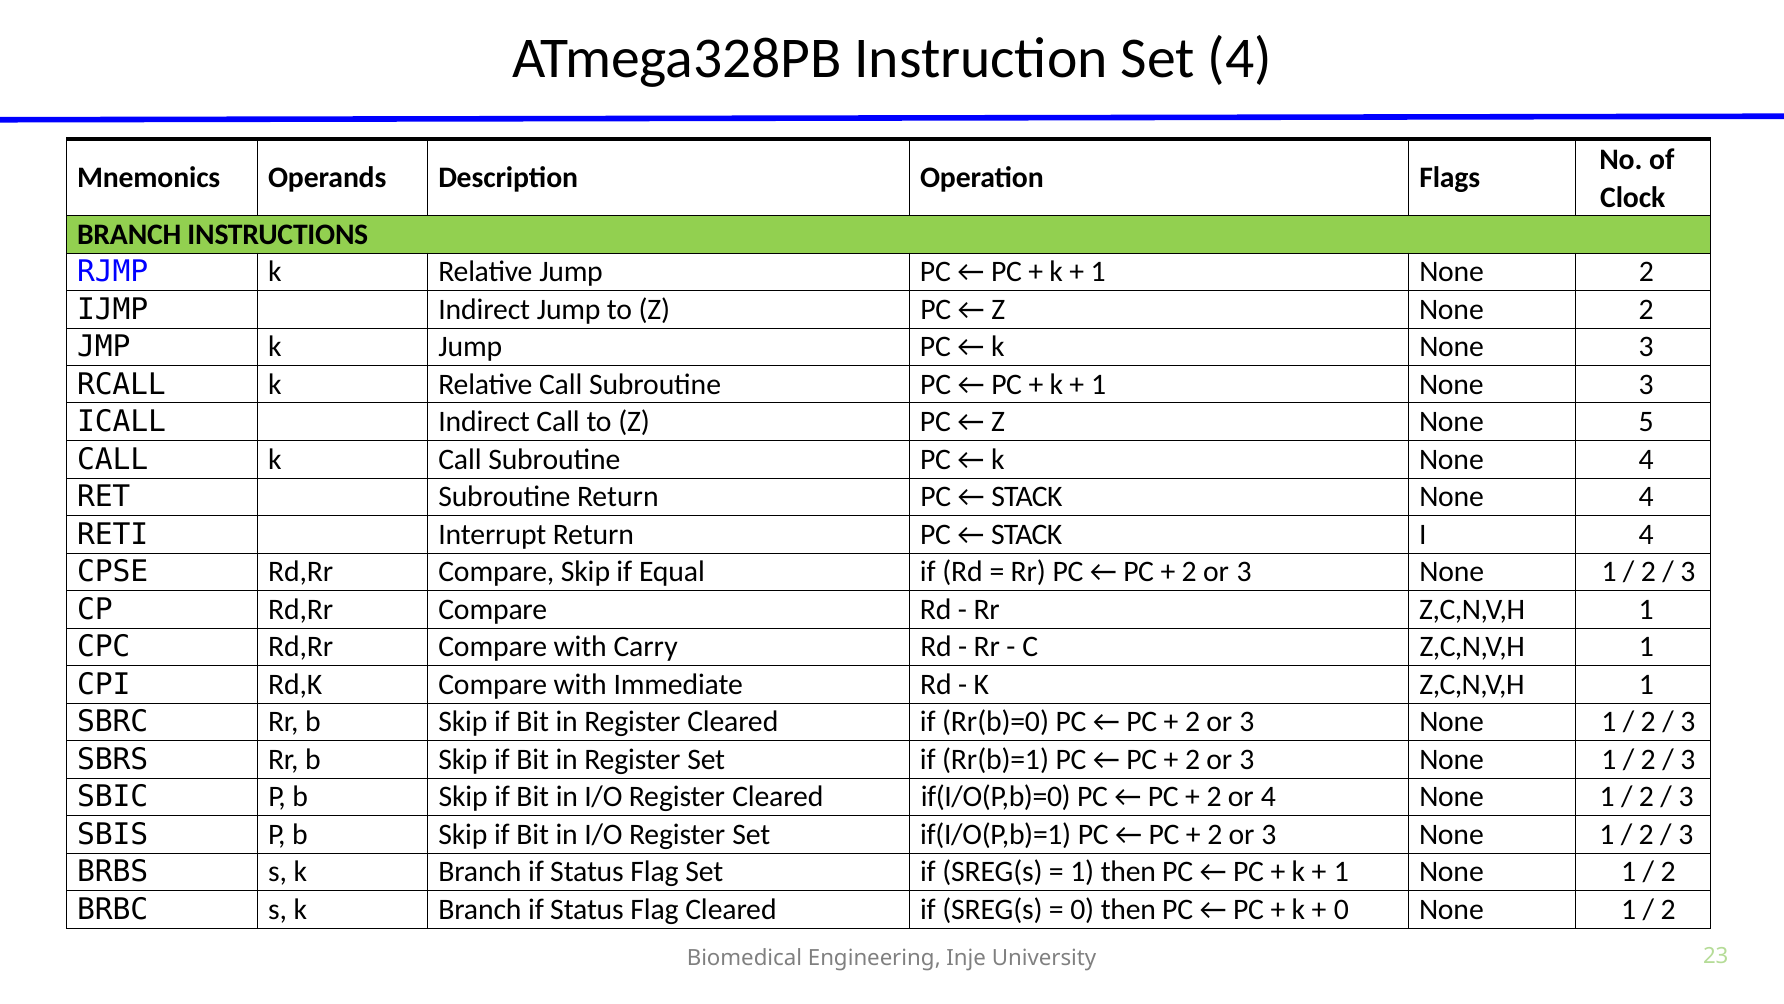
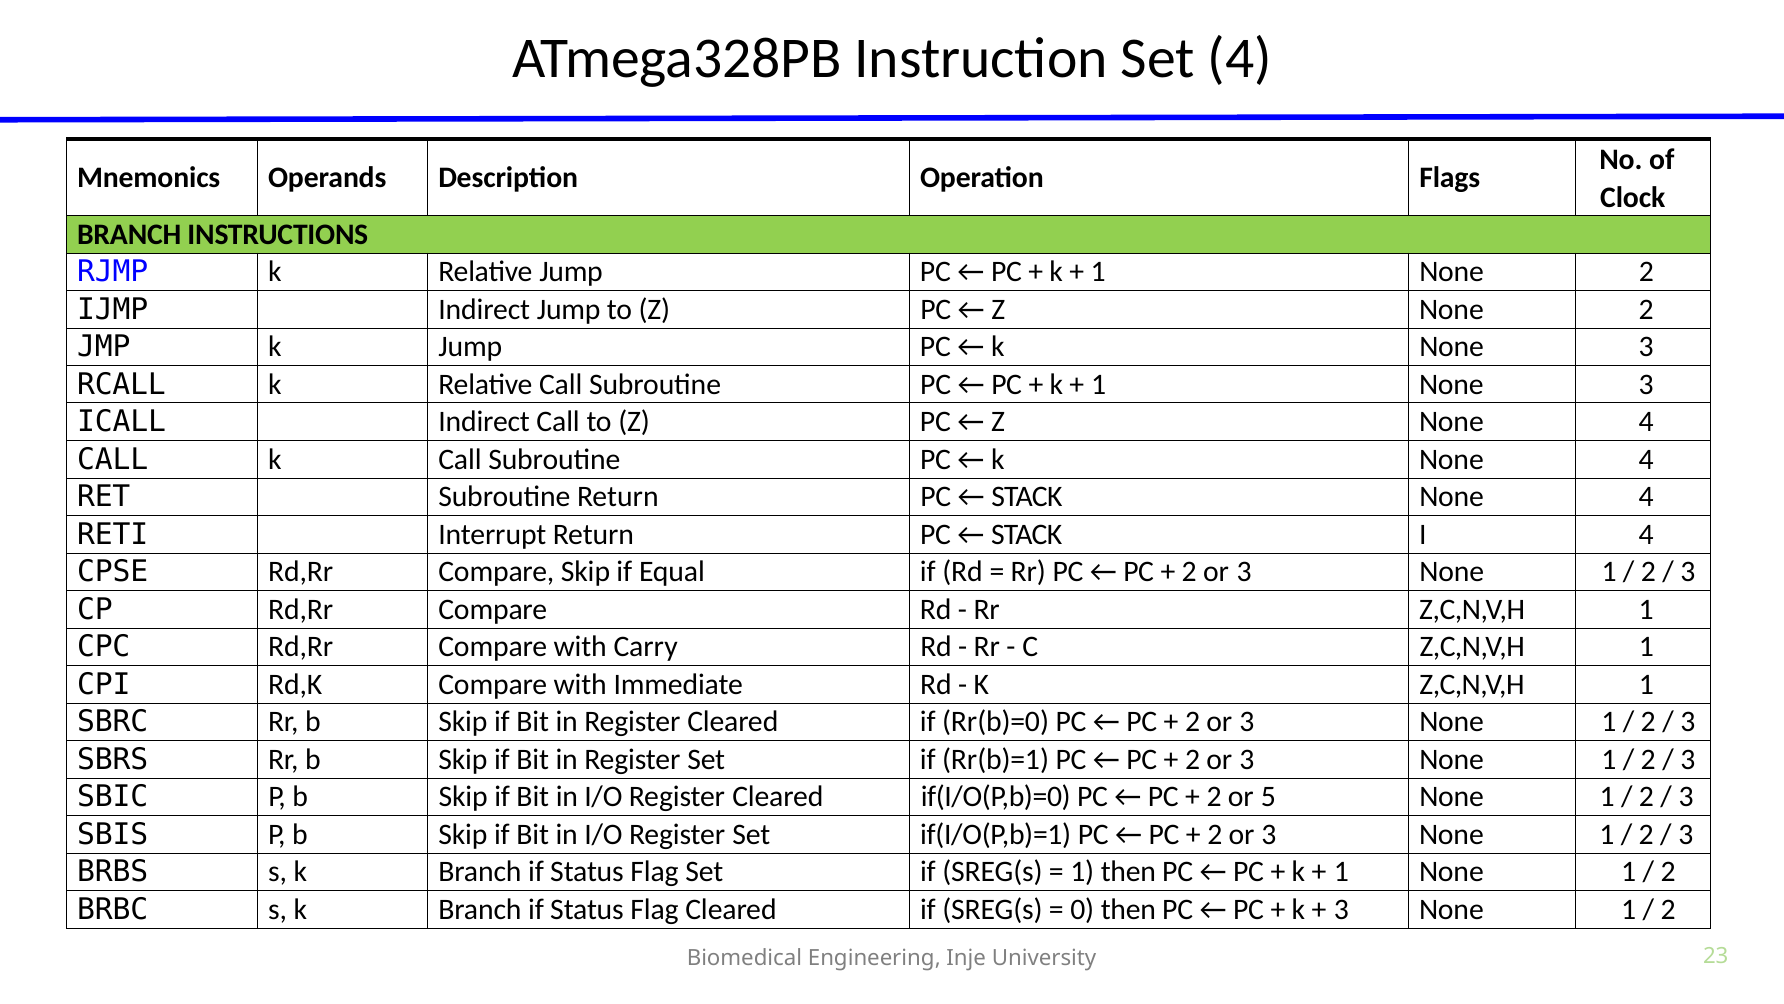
Z None 5: 5 -> 4 (1646, 422)
or 4: 4 -> 5 (1268, 797)
0: 0 -> 3 (1341, 909)
